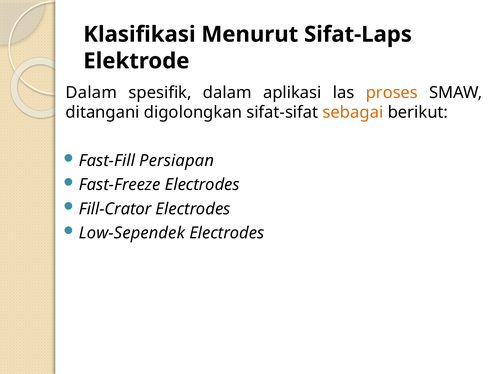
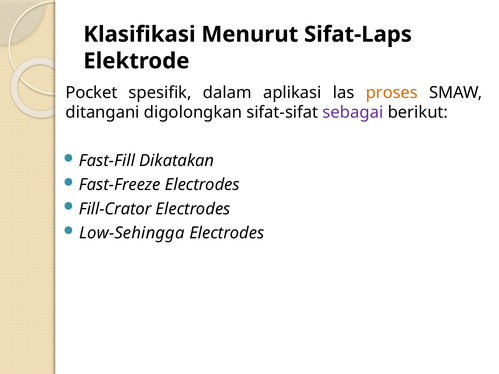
Dalam: Dalam -> Pocket (91, 93)
sebagai colour: orange -> purple (353, 113)
Persiapan: Persiapan -> Dikatakan (177, 161)
Low-Sependek: Low-Sependek -> Low-Sehingga (132, 233)
